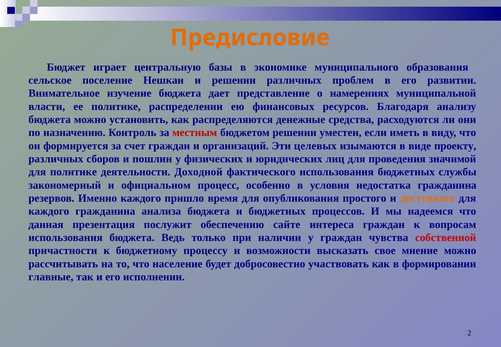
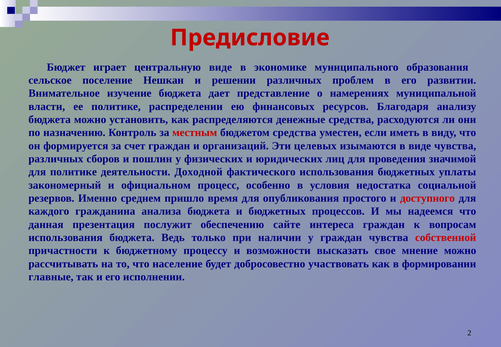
Предисловие colour: orange -> red (250, 38)
центральную базы: базы -> виде (220, 67)
бюджетом решении: решении -> средства (295, 133)
виде проекту: проекту -> чувства (455, 146)
службы: службы -> уплаты (457, 172)
недостатка гражданина: гражданина -> социальной (447, 185)
Именно каждого: каждого -> среднем (141, 198)
доступного colour: orange -> red (427, 198)
